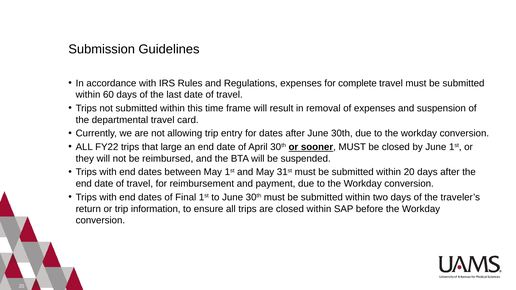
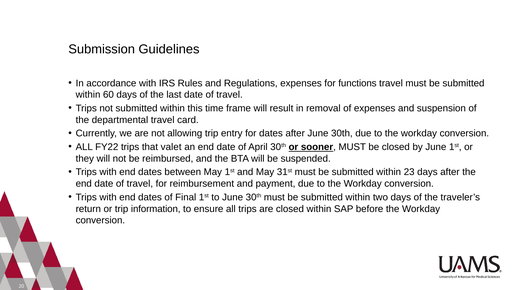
complete: complete -> functions (357, 83)
large: large -> valet (171, 147)
within 20: 20 -> 23 (409, 172)
